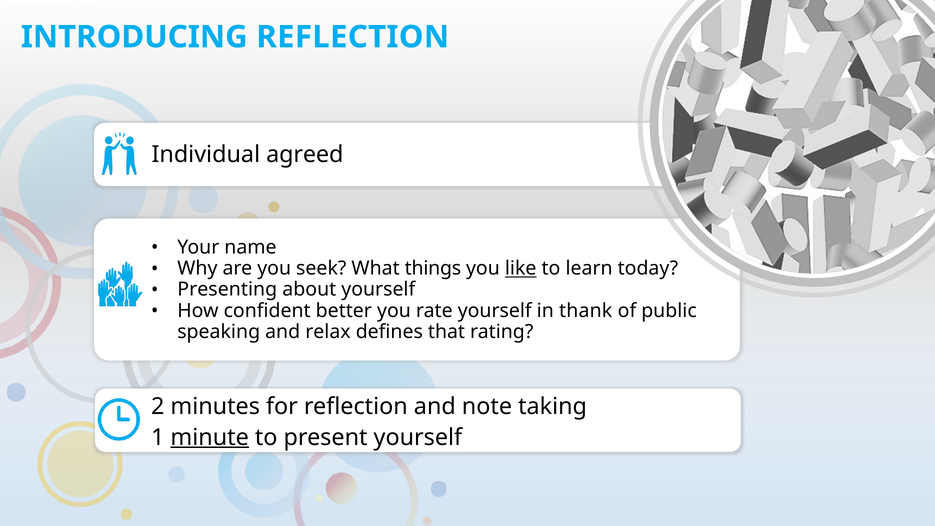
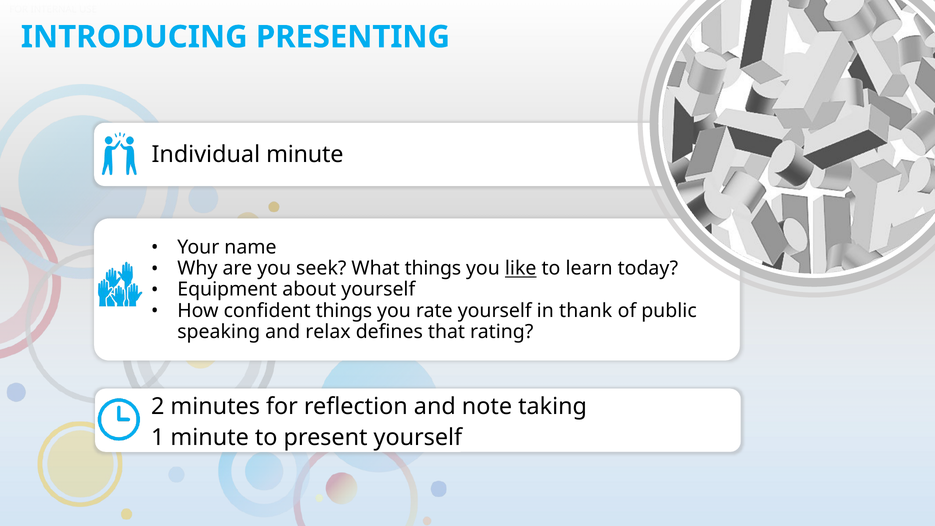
INTRODUCING REFLECTION: REFLECTION -> PRESENTING (353, 37)
Individual agreed: agreed -> minute (305, 154)
Presenting: Presenting -> Equipment (227, 289)
confident better: better -> things (344, 311)
minute underline: present -> none (210, 437)
